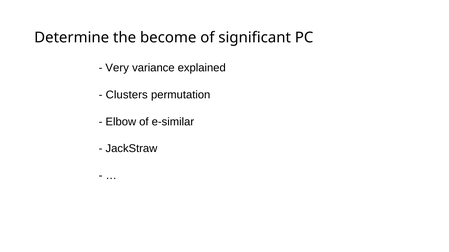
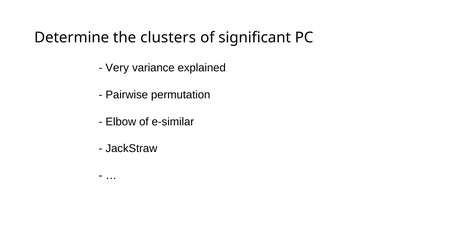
become: become -> clusters (168, 38)
Clusters: Clusters -> Pairwise (127, 95)
